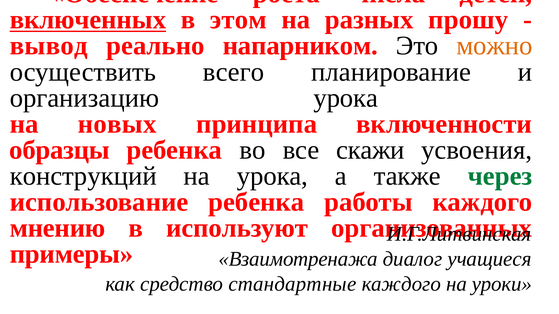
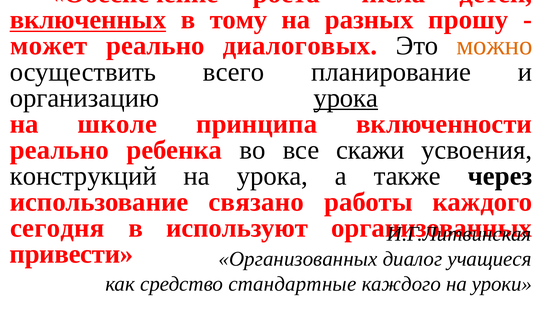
этом: этом -> тому (238, 20)
вывод: вывод -> может (49, 46)
напарником: напарником -> диалоговых (300, 46)
урока underline: none -> present (346, 98)
новых: новых -> школе (117, 124)
образцы: образцы -> реально (59, 150)
через colour: green -> black (500, 176)
использование ребенка: ребенка -> связано (256, 202)
мнению: мнению -> сегодня (57, 228)
примеры: примеры -> привести (71, 254)
Взаимотренажа: Взаимотренажа -> Организованных (298, 259)
